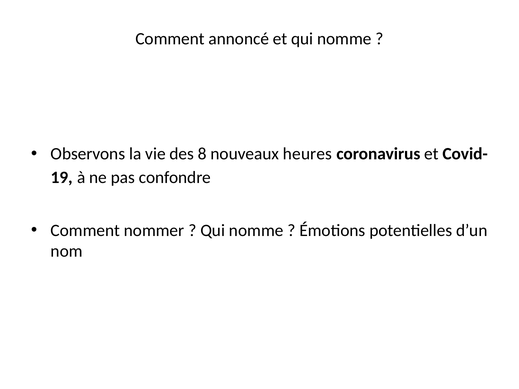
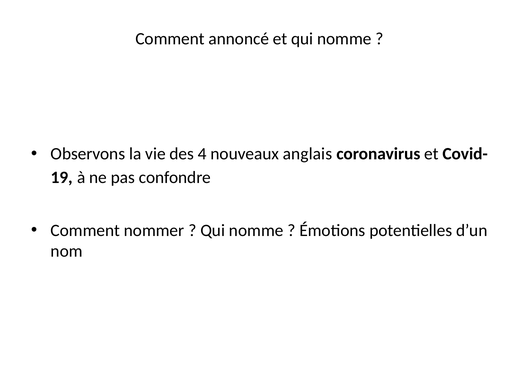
8: 8 -> 4 (202, 154)
heures: heures -> anglais (308, 154)
